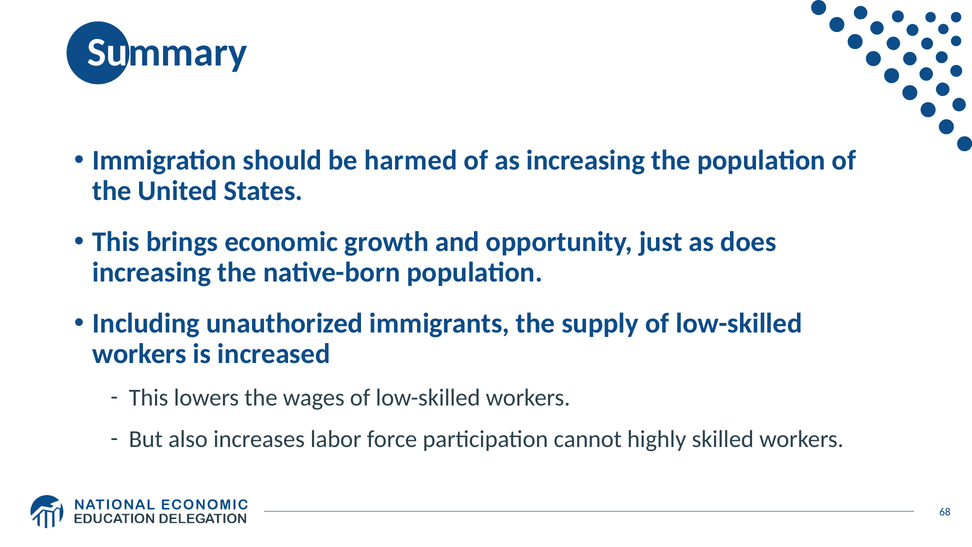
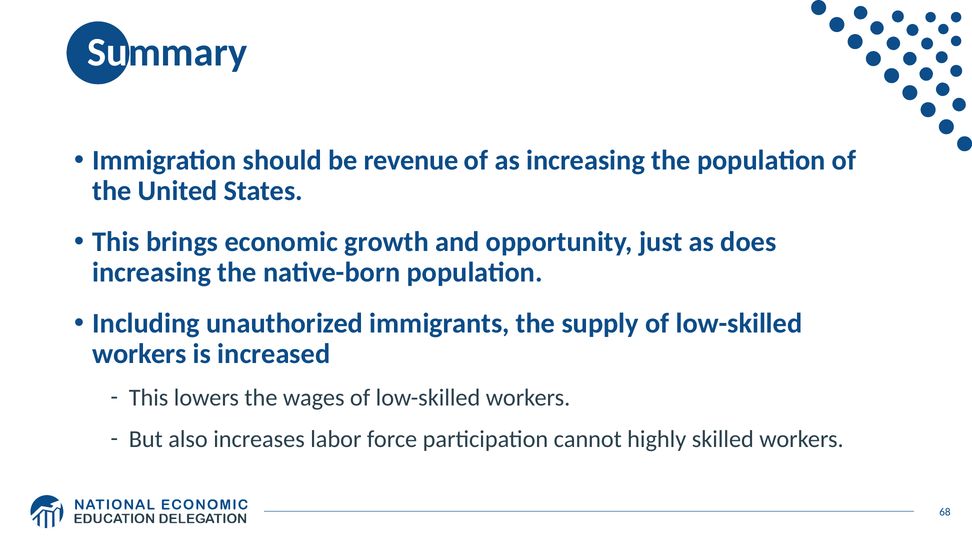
harmed: harmed -> revenue (411, 160)
